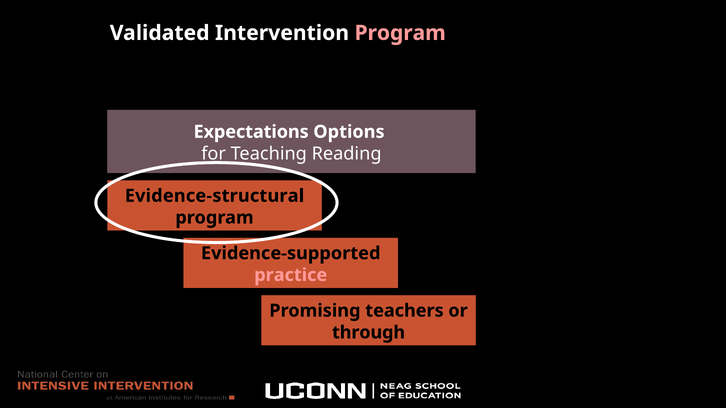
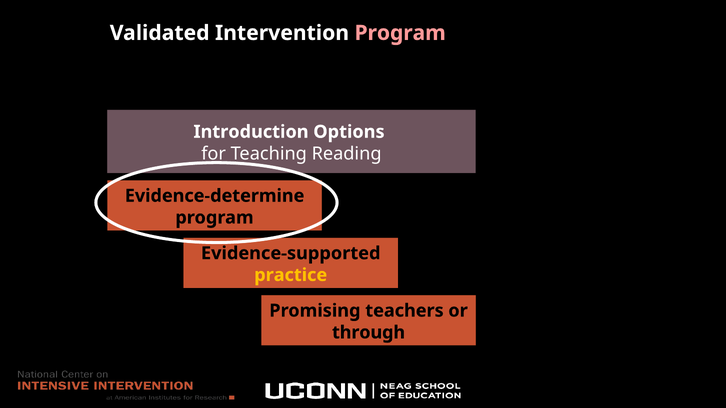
Expectations: Expectations -> Introduction (251, 132)
Evidence-structural: Evidence-structural -> Evidence-determine (215, 196)
practice colour: pink -> yellow (291, 275)
